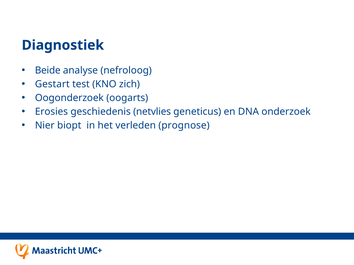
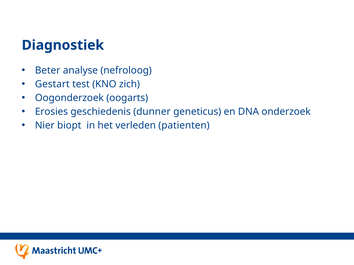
Beide: Beide -> Beter (48, 71)
netvlies: netvlies -> dunner (152, 112)
prognose: prognose -> patienten (184, 126)
